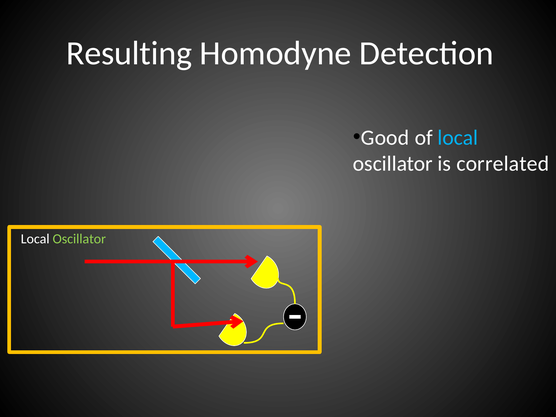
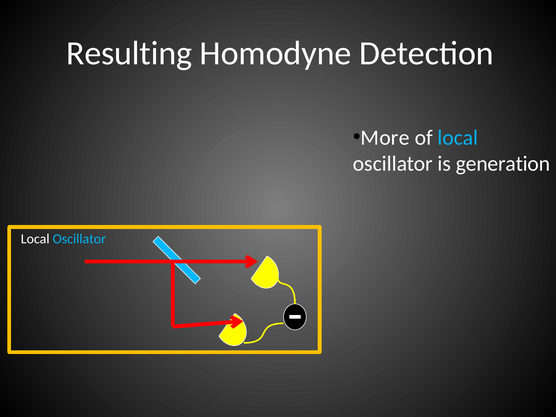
Good: Good -> More (385, 138)
correlated: correlated -> generation (503, 164)
Oscillator colour: light green -> light blue (79, 239)
